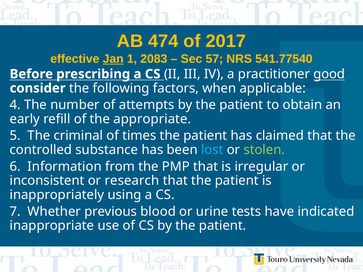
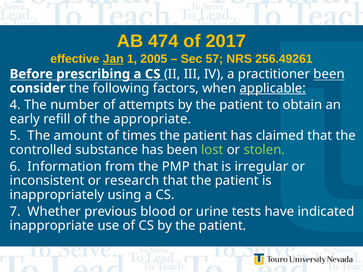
2083: 2083 -> 2005 (154, 59)
541.77540: 541.77540 -> 256.49261 (284, 59)
practitioner good: good -> been (329, 74)
applicable underline: none -> present (273, 88)
criminal: criminal -> amount (78, 136)
lost colour: light blue -> light green (212, 150)
